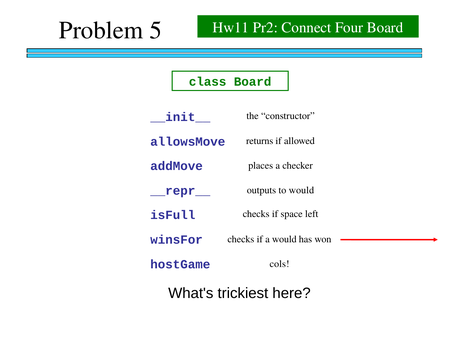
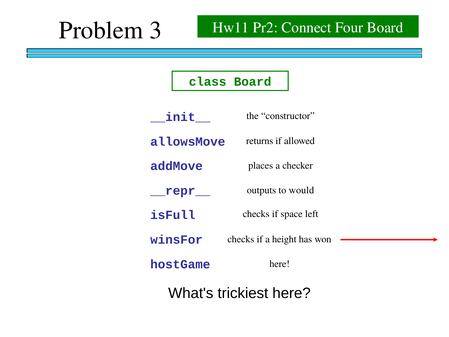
5: 5 -> 3 (156, 30)
a would: would -> height (284, 239)
hostGame cols: cols -> here (280, 264)
